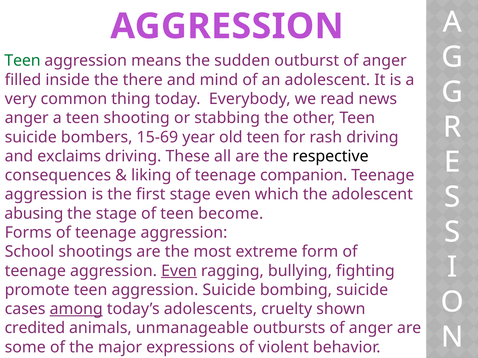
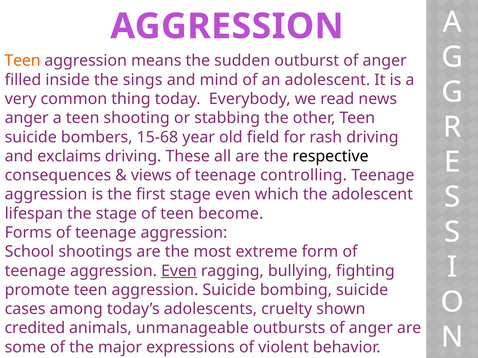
Teen colour: green -> orange (23, 61)
there: there -> sings (143, 80)
15-69: 15-69 -> 15-68 (157, 137)
old teen: teen -> field (263, 137)
liking: liking -> views (151, 176)
companion: companion -> controlling (304, 176)
abusing: abusing -> lifespan (34, 214)
among underline: present -> none (76, 309)
